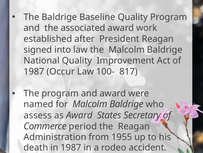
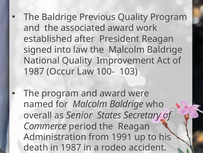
Baseline: Baseline -> Previous (97, 17)
817: 817 -> 103 (128, 71)
assess: assess -> overall (38, 115)
as Award: Award -> Senior (79, 115)
1955: 1955 -> 1991 (122, 136)
